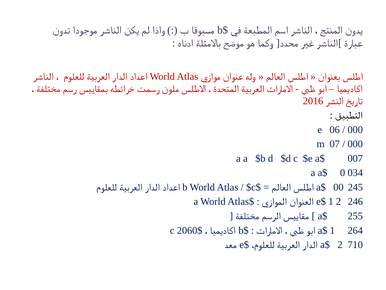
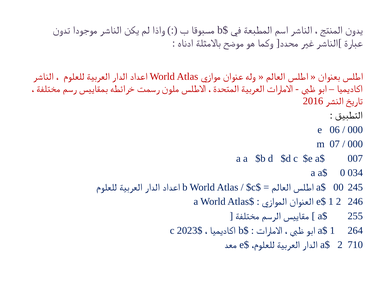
2060: 2060 -> 2023 (187, 230)
